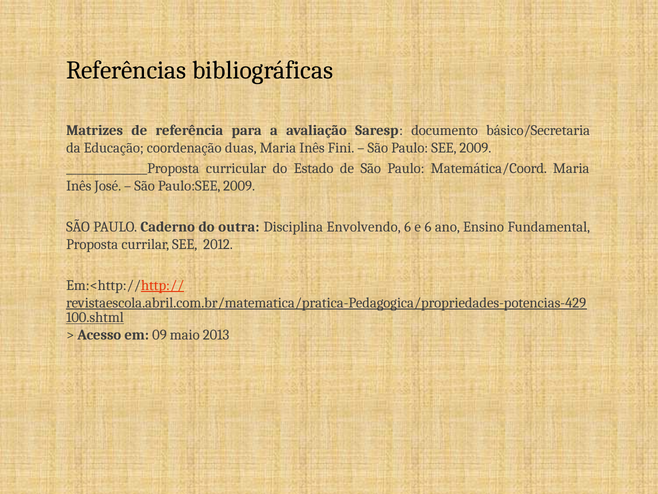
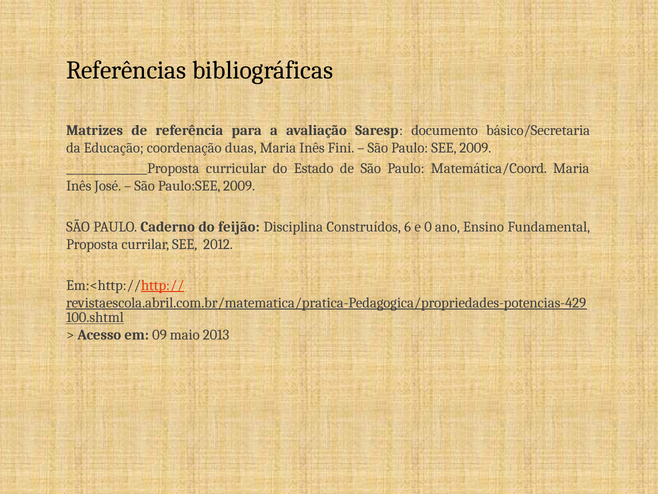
outra: outra -> feijão (239, 227)
Envolvendo: Envolvendo -> Construídos (364, 227)
e 6: 6 -> 0 (428, 227)
